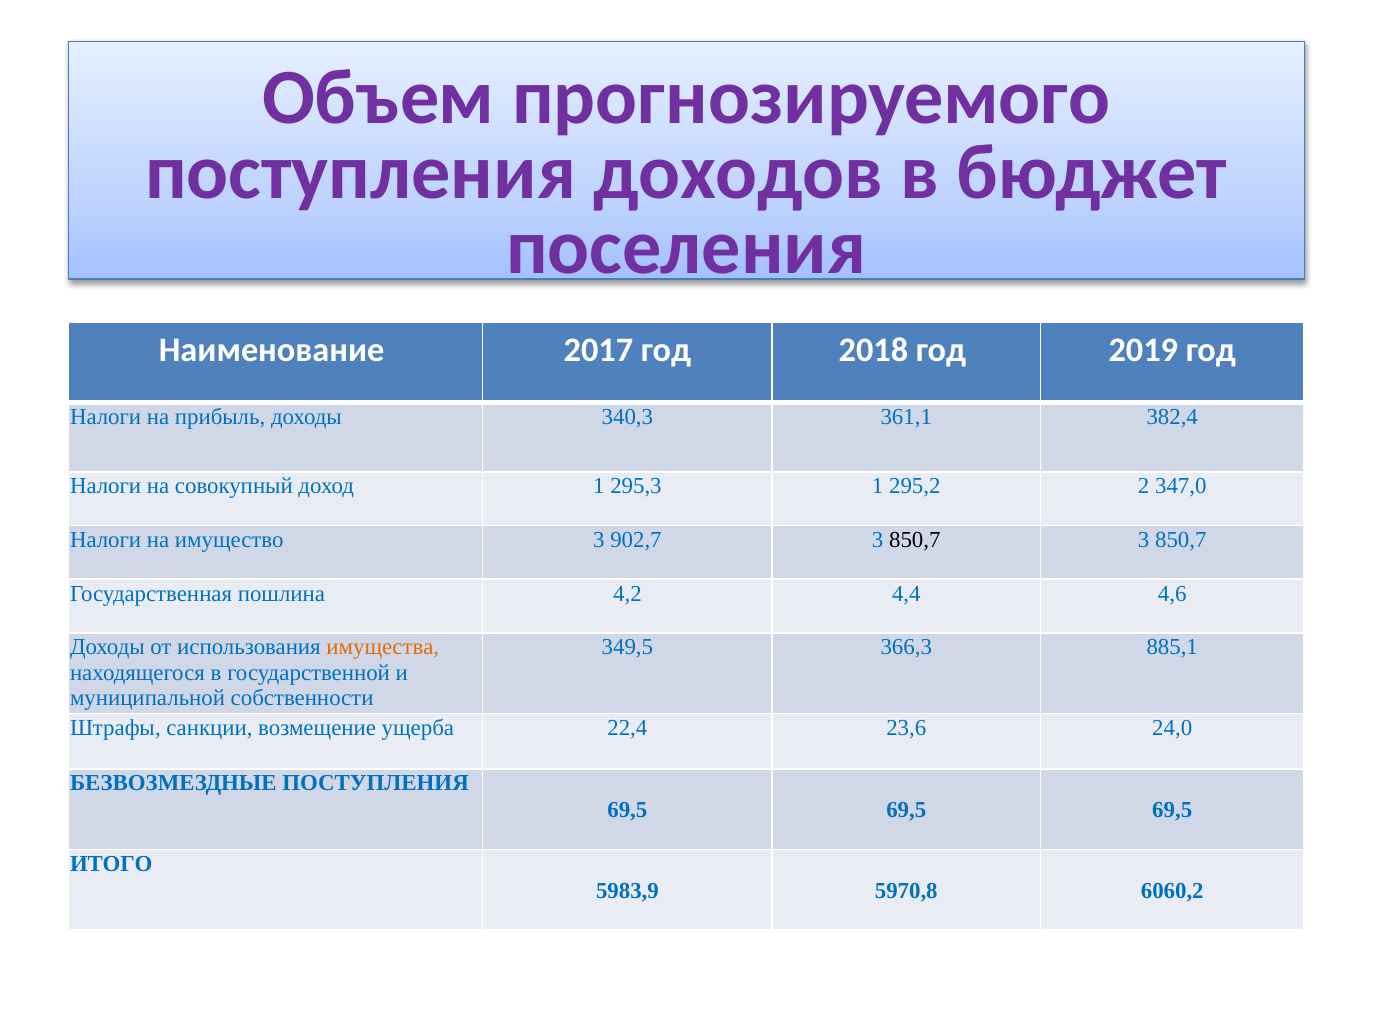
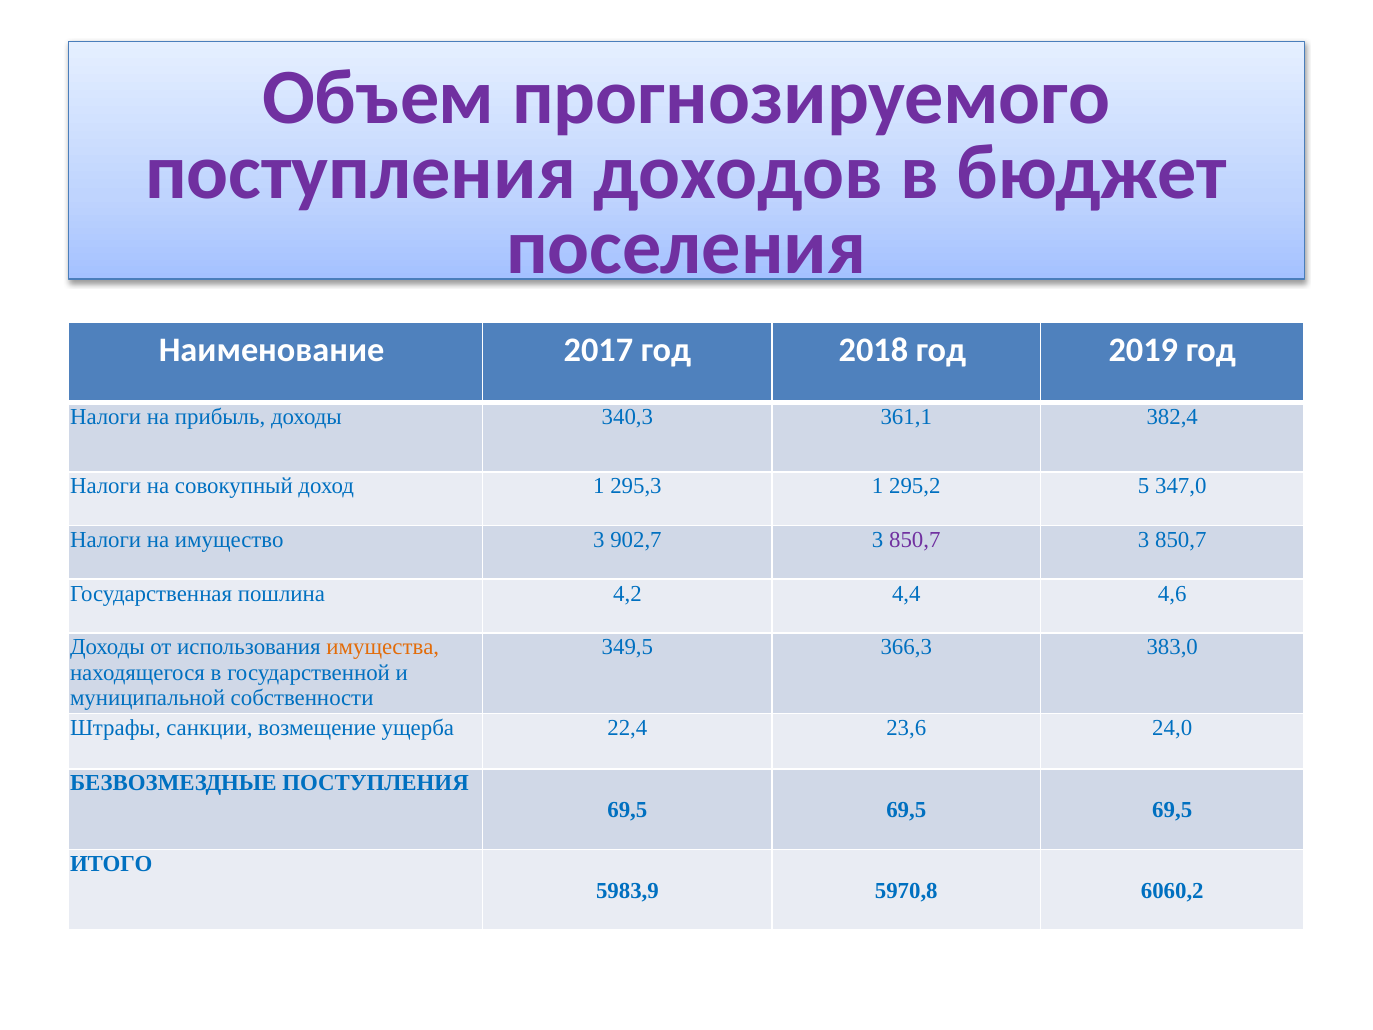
2: 2 -> 5 (1144, 486)
850,7 colour: black -> purple (915, 540)
885,1: 885,1 -> 383,0 (1172, 647)
